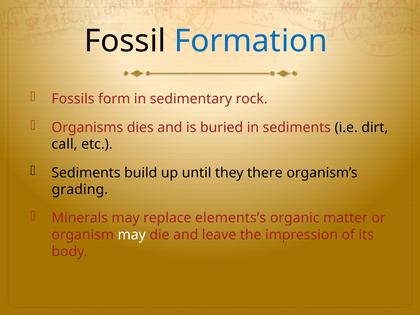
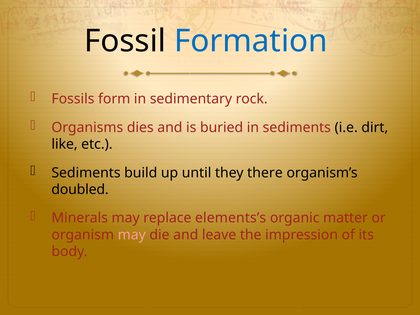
call: call -> like (65, 144)
grading: grading -> doubled (80, 190)
may colour: white -> pink (132, 235)
